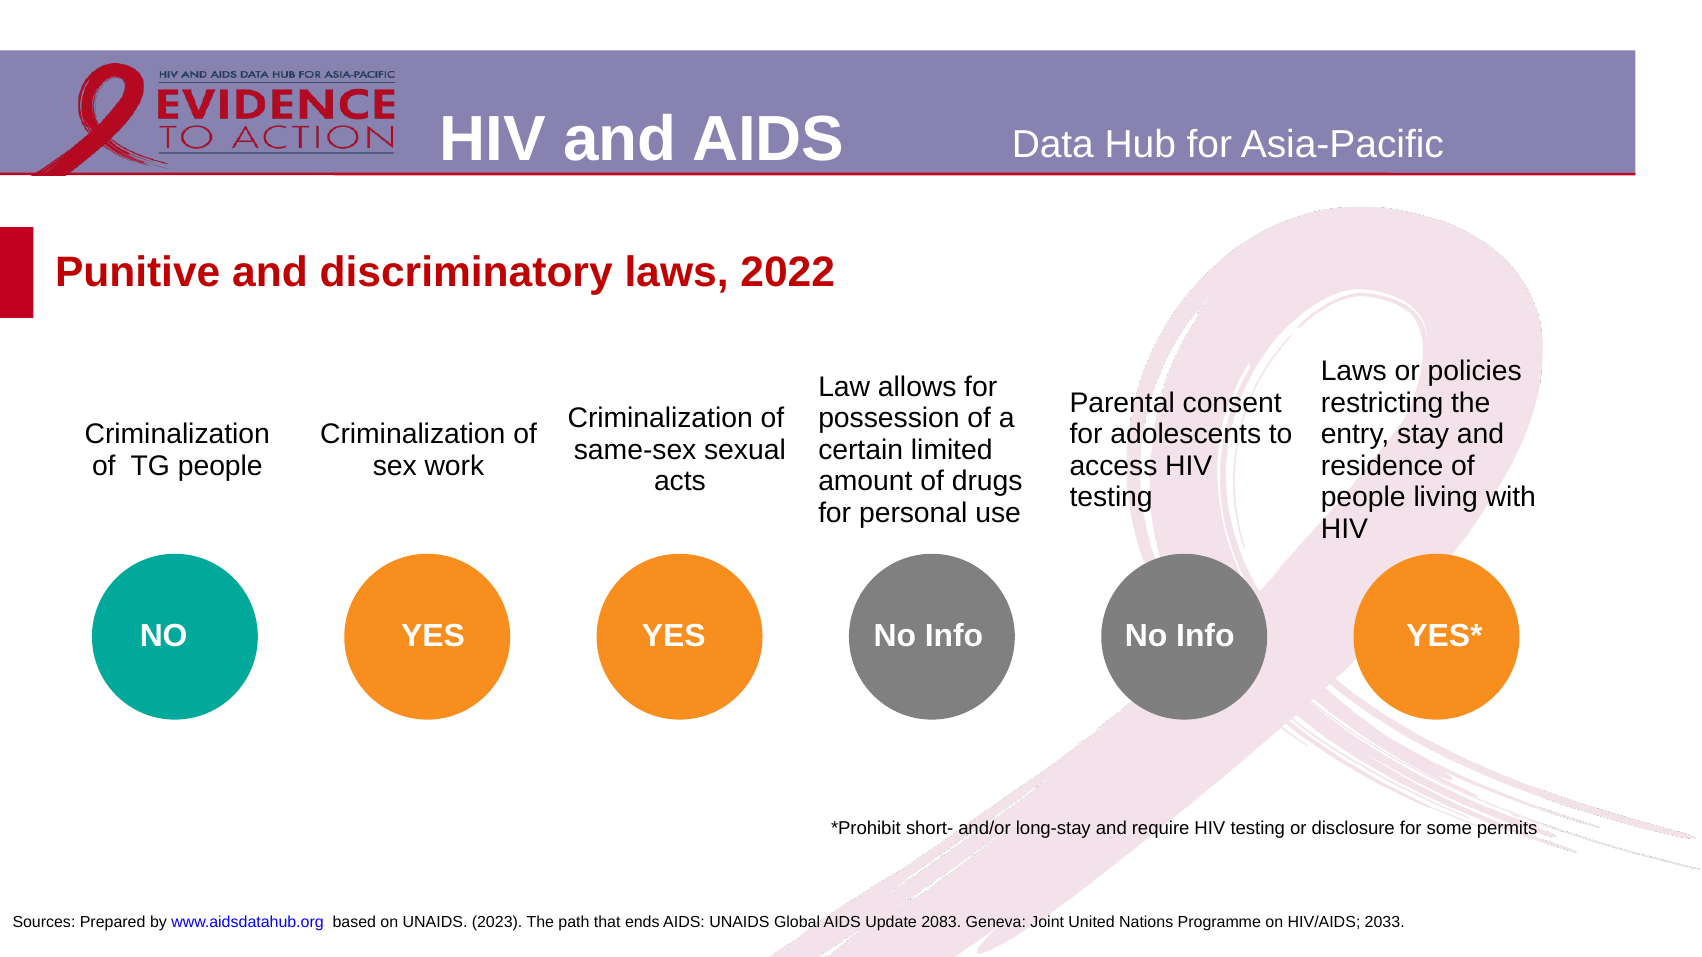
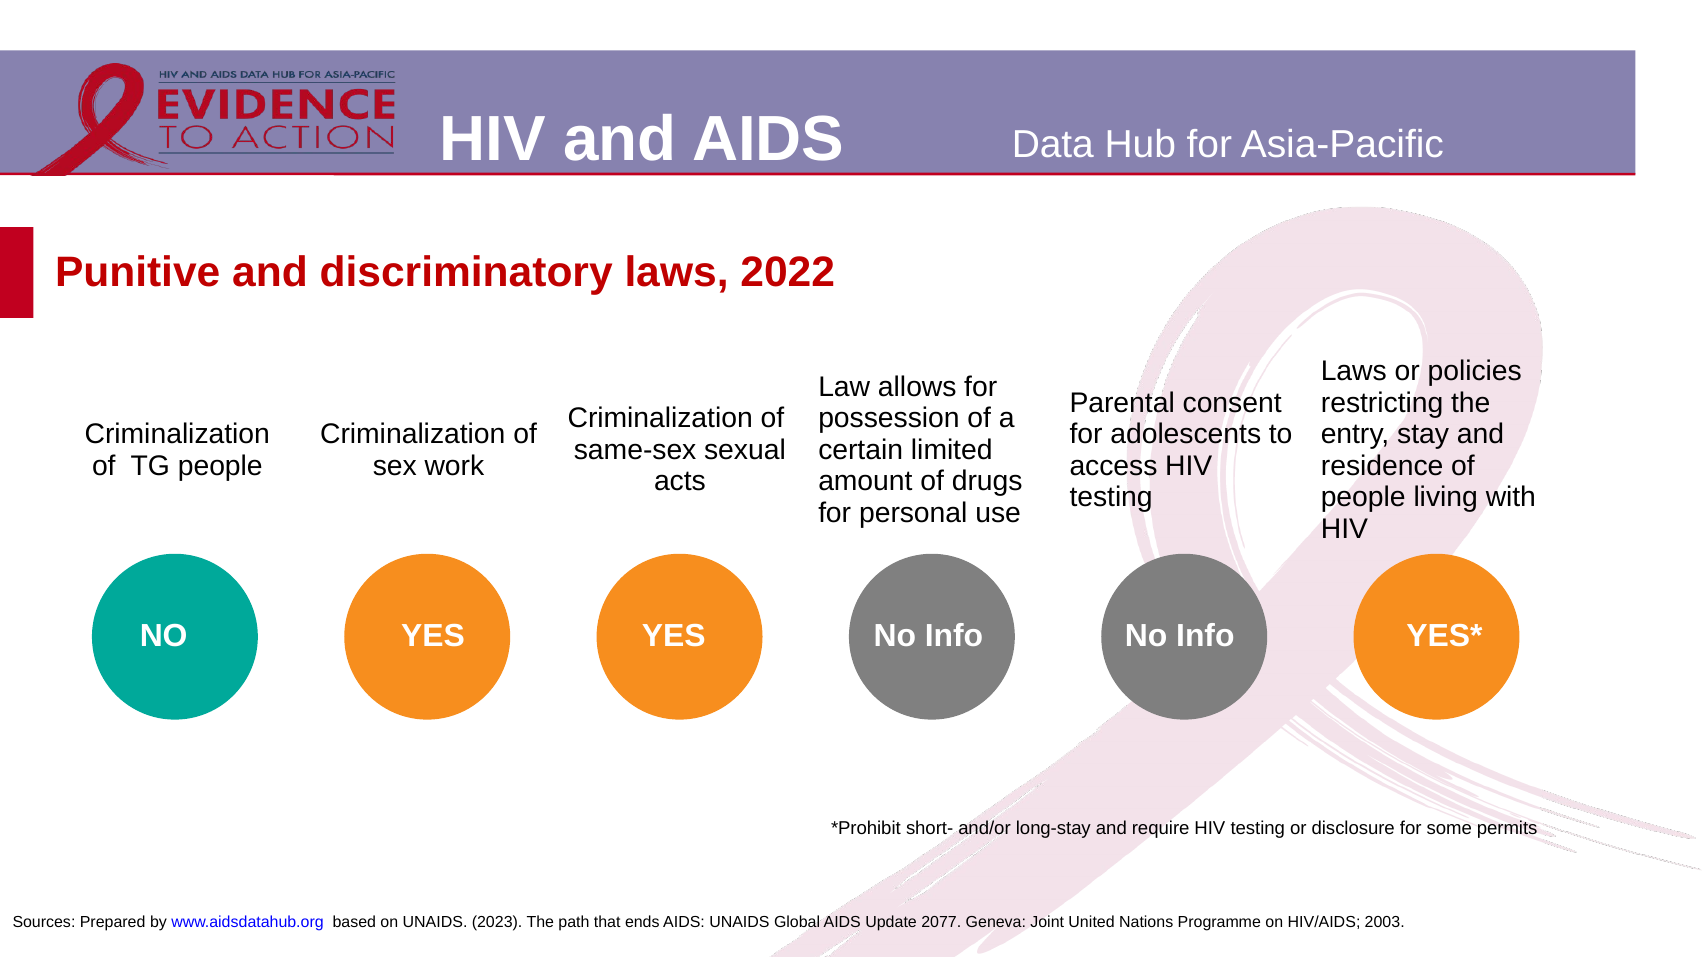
2083: 2083 -> 2077 (941, 923)
2033: 2033 -> 2003 (1385, 923)
